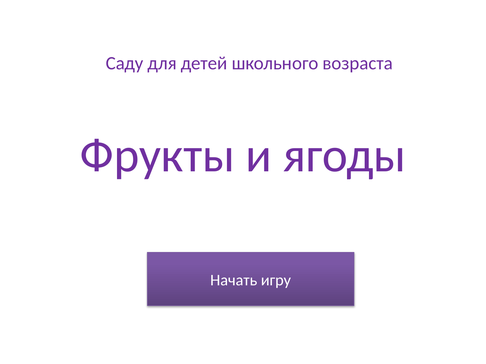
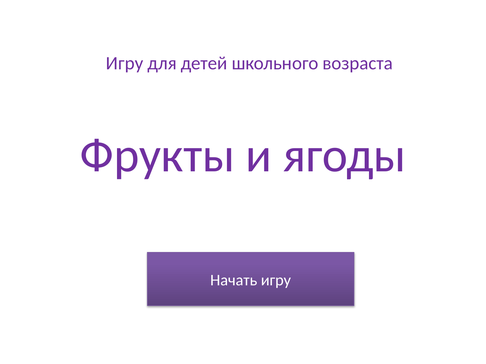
Саду: Саду -> Игру (125, 63)
